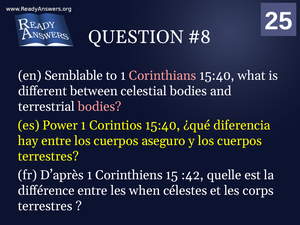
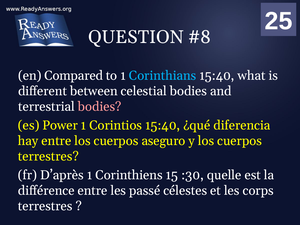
Semblable: Semblable -> Compared (74, 76)
Corinthians colour: pink -> light blue (163, 76)
:42: :42 -> :30 (192, 175)
when: when -> passé (145, 191)
